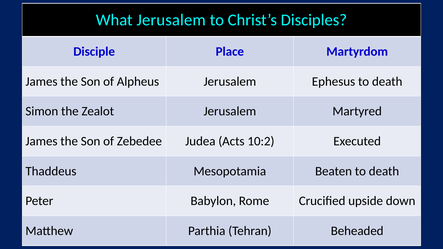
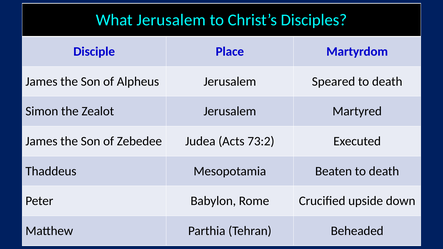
Ephesus: Ephesus -> Speared (334, 82)
10:2: 10:2 -> 73:2 (261, 141)
